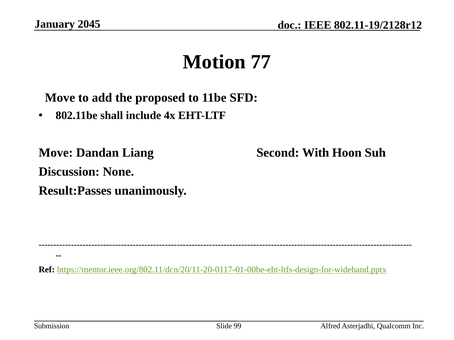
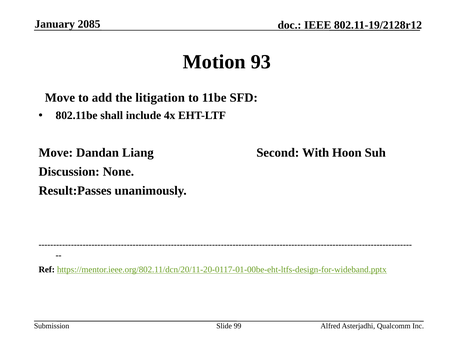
2045: 2045 -> 2085 (89, 24)
77: 77 -> 93 (261, 62)
proposed: proposed -> litigation (160, 98)
